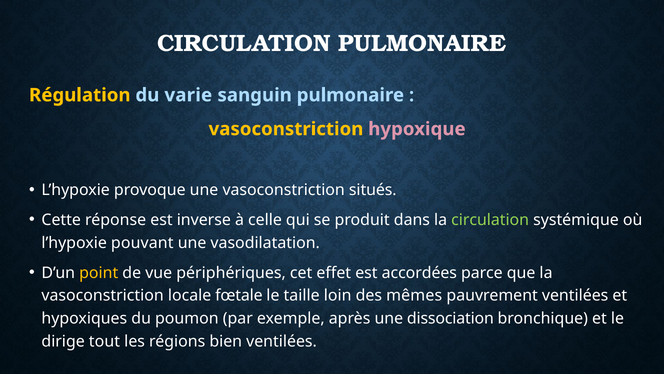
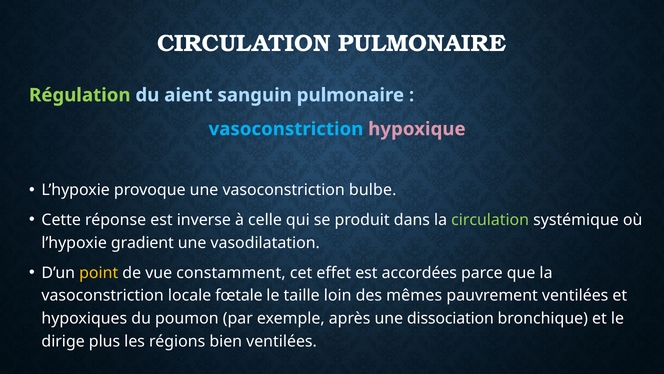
Régulation colour: yellow -> light green (80, 95)
varie: varie -> aient (188, 95)
vasoconstriction colour: yellow -> light blue (286, 129)
situés: situés -> bulbe (373, 190)
pouvant: pouvant -> gradient (142, 243)
périphériques: périphériques -> constamment (231, 272)
tout: tout -> plus (105, 341)
